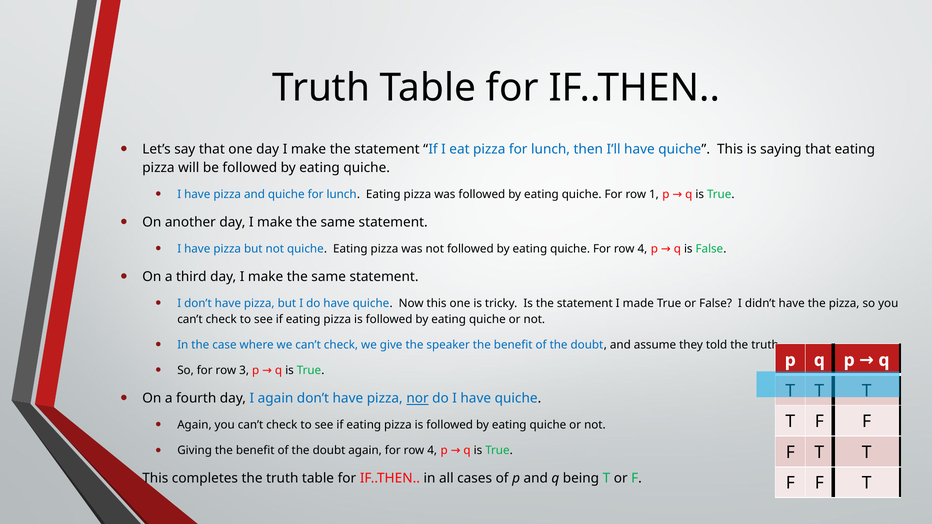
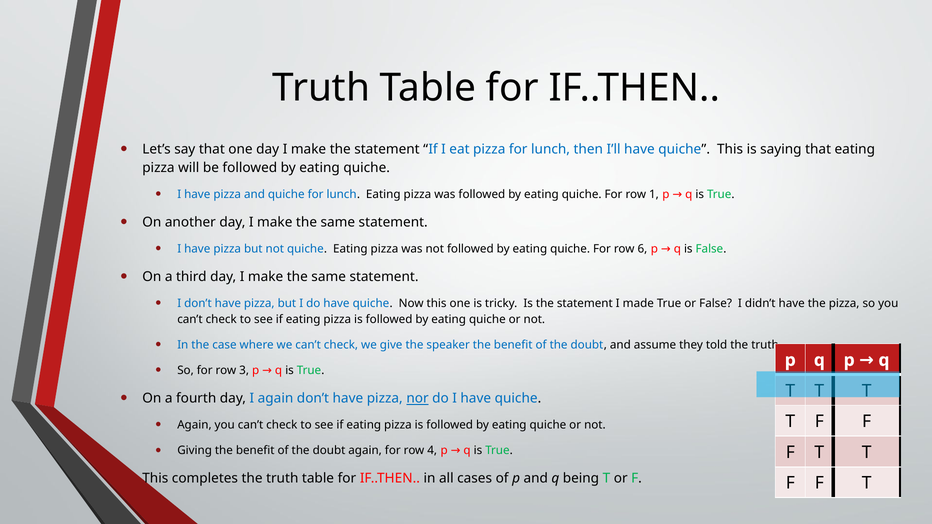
quiche For row 4: 4 -> 6 (642, 249)
